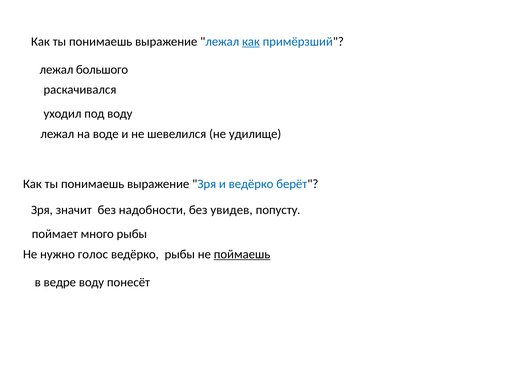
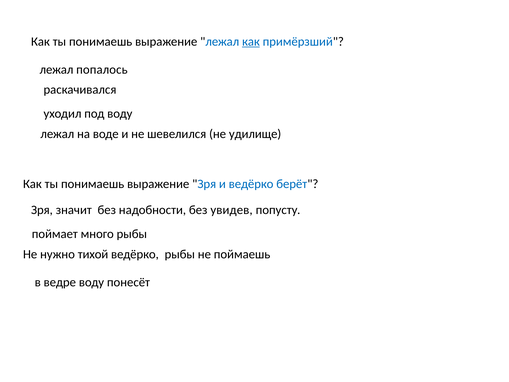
большого: большого -> попалось (102, 70)
голос: голос -> тихой (93, 254)
поймаешь underline: present -> none (242, 254)
